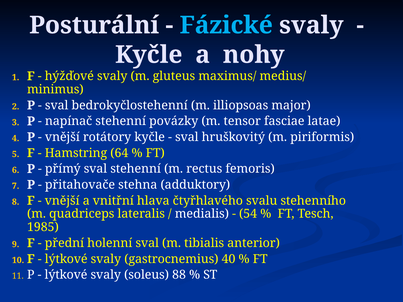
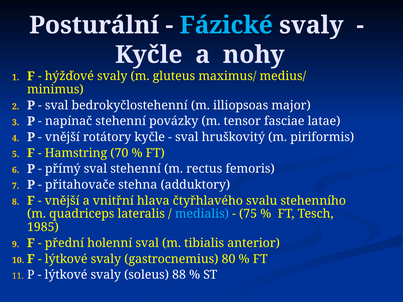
64: 64 -> 70 (119, 153)
medialis colour: white -> light blue (202, 214)
54: 54 -> 75 (248, 214)
40: 40 -> 80 (229, 259)
